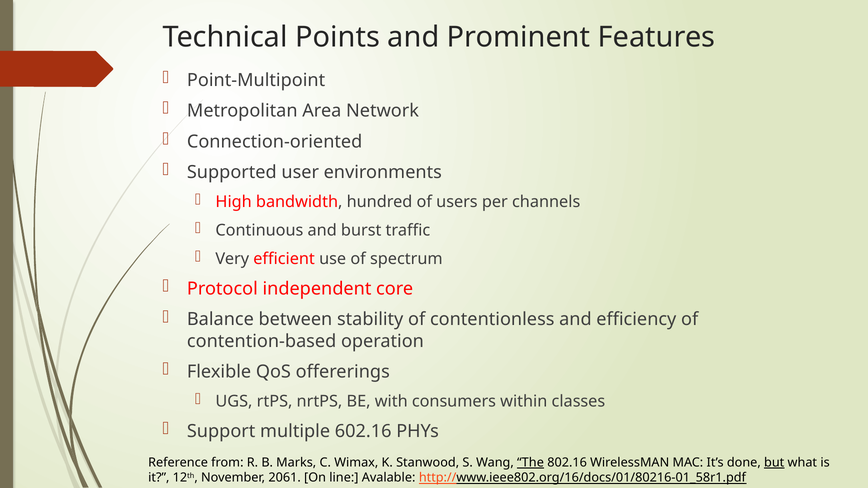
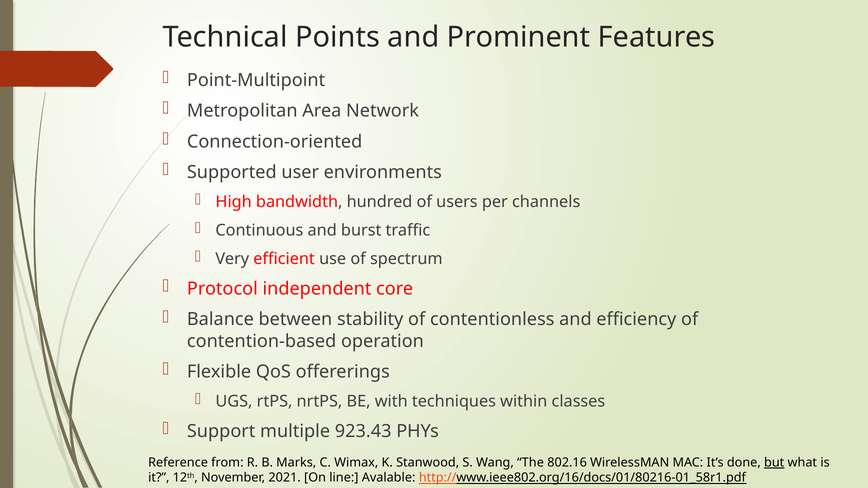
consumers: consumers -> techniques (454, 402)
602.16: 602.16 -> 923.43 (363, 431)
The underline: present -> none (531, 463)
2061: 2061 -> 2021 (285, 478)
